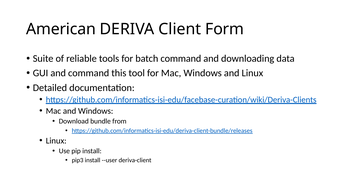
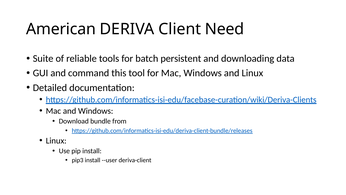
Form: Form -> Need (225, 29)
batch command: command -> persistent (181, 58)
